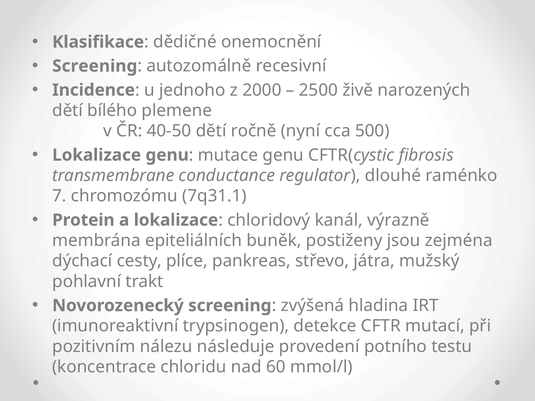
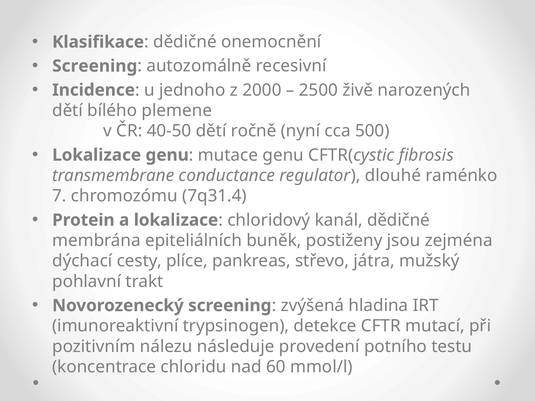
7q31.1: 7q31.1 -> 7q31.4 (214, 196)
kanál výrazně: výrazně -> dědičné (398, 220)
